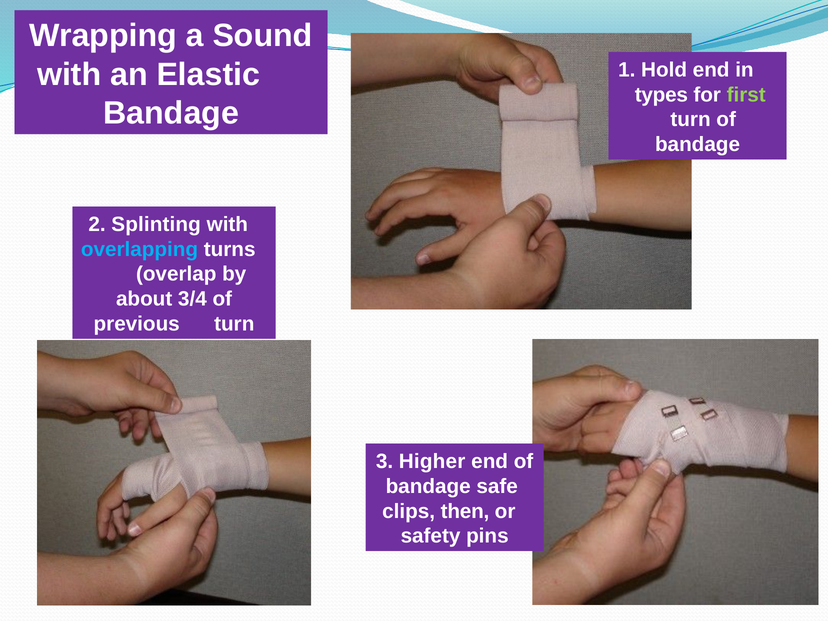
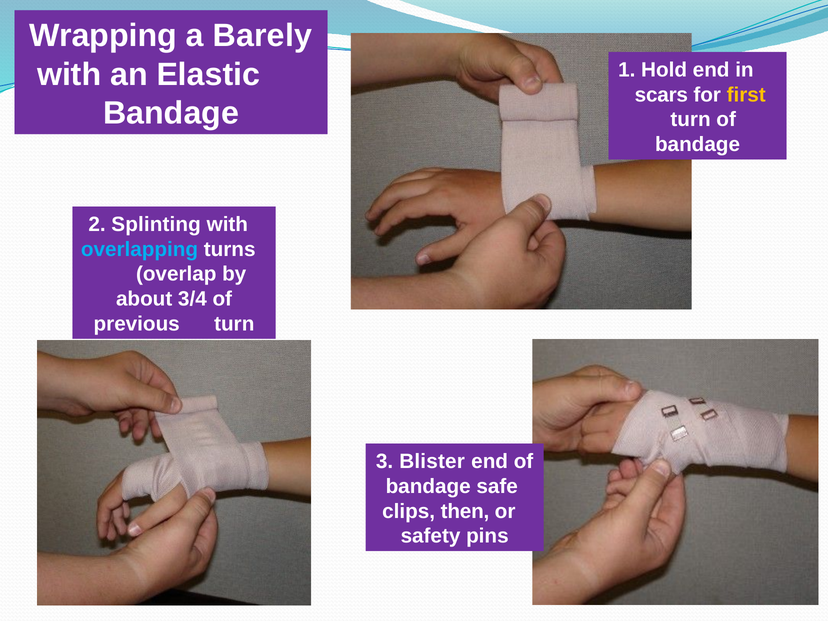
Sound: Sound -> Barely (262, 36)
types: types -> scars (661, 95)
first colour: light green -> yellow (746, 95)
Higher: Higher -> Blister (432, 462)
